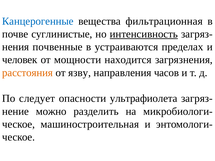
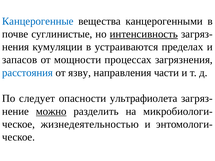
фильтрационная: фильтрационная -> канцерогенными (164, 21)
почвенные: почвенные -> кумуляции (58, 47)
человек: человек -> запасов (20, 60)
находится: находится -> процессах (128, 60)
расстояния colour: orange -> blue (28, 73)
часов: часов -> части (167, 73)
можно underline: none -> present (51, 111)
машиностроительная: машиностроительная -> жизнедеятельностью (90, 124)
